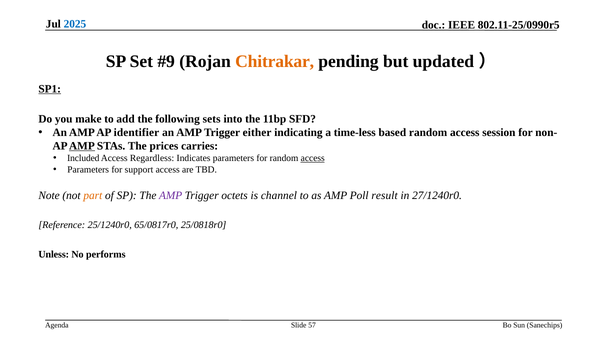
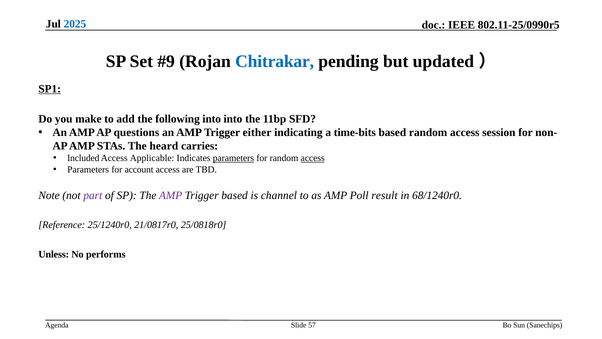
Chitrakar colour: orange -> blue (275, 61)
following sets: sets -> into (212, 119)
identifier: identifier -> questions (136, 132)
time-less: time-less -> time-bits (355, 132)
AMP underline: present -> none (82, 146)
prices: prices -> heard (164, 146)
Regardless: Regardless -> Applicable (152, 158)
parameters underline: none -> present (233, 158)
support: support -> account (139, 169)
part colour: orange -> purple (93, 196)
Trigger octets: octets -> based (235, 196)
27/1240r0: 27/1240r0 -> 68/1240r0 (437, 196)
65/0817r0: 65/0817r0 -> 21/0817r0 (156, 225)
